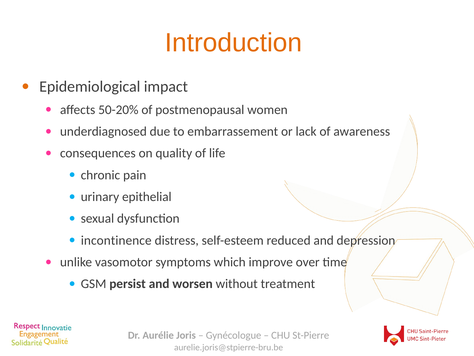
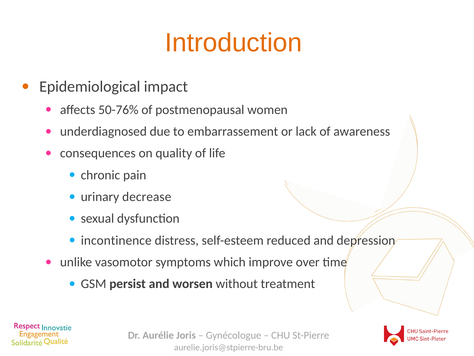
50-20%: 50-20% -> 50-76% (118, 110)
epithelial: epithelial -> decrease (147, 197)
